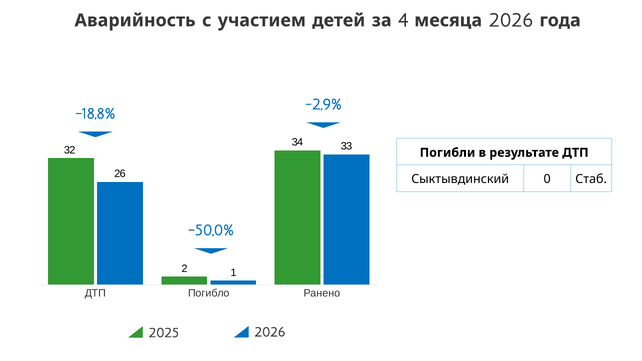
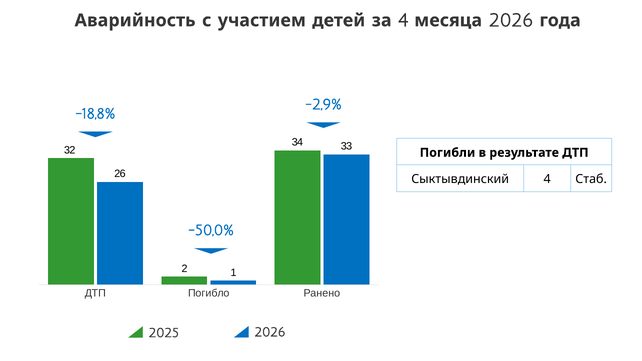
Сыктывдинский 0: 0 -> 4 (547, 179)
